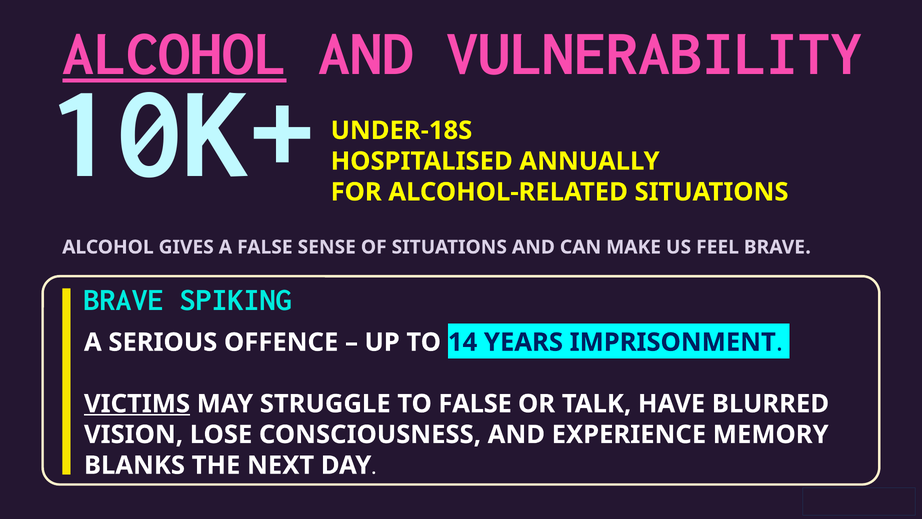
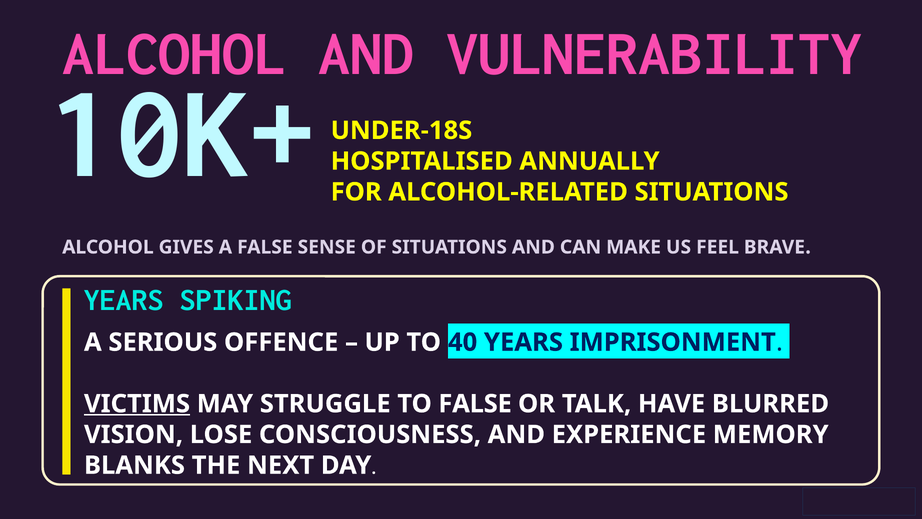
ALCOHOL underline: present -> none (174, 53)
BRAVE: BRAVE -> YEARS (124, 299)
14: 14 -> 40 (463, 342)
